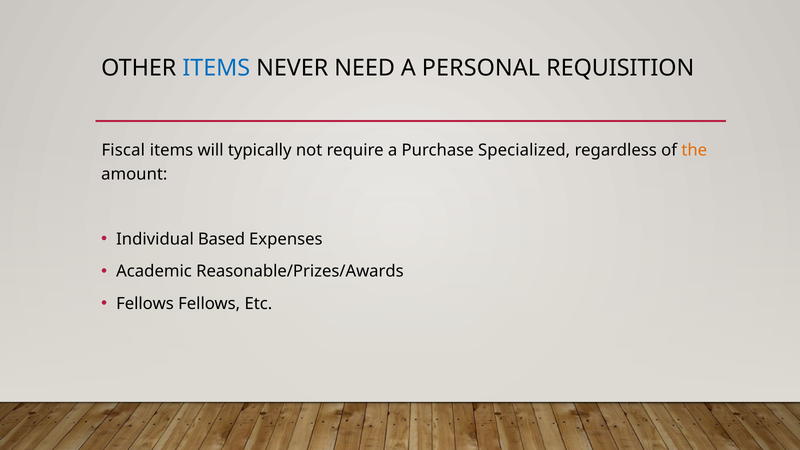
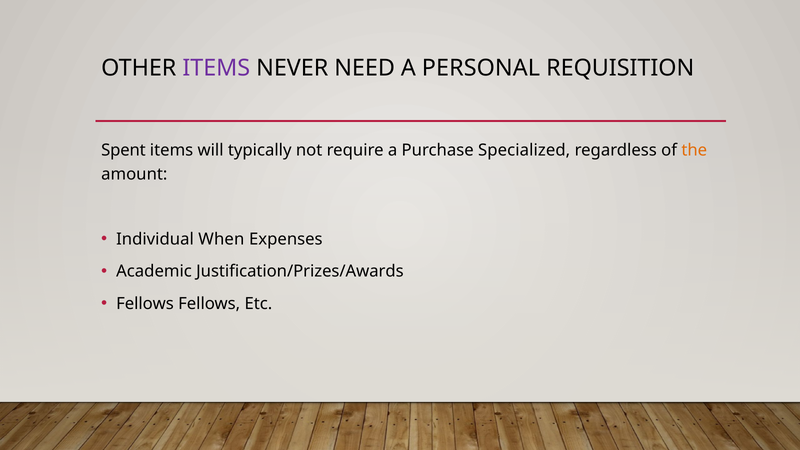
ITEMS colour: blue -> purple (216, 68)
Fiscal: Fiscal -> Spent (123, 150)
Based: Based -> When (221, 239)
Reasonable/Prizes/Awards: Reasonable/Prizes/Awards -> Justification/Prizes/Awards (300, 271)
